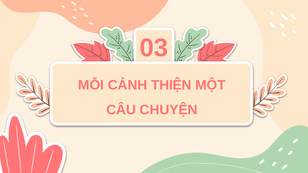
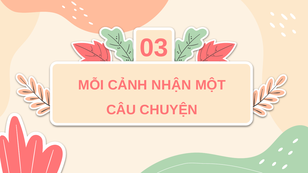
THIỆN: THIỆN -> NHẬN (171, 85)
